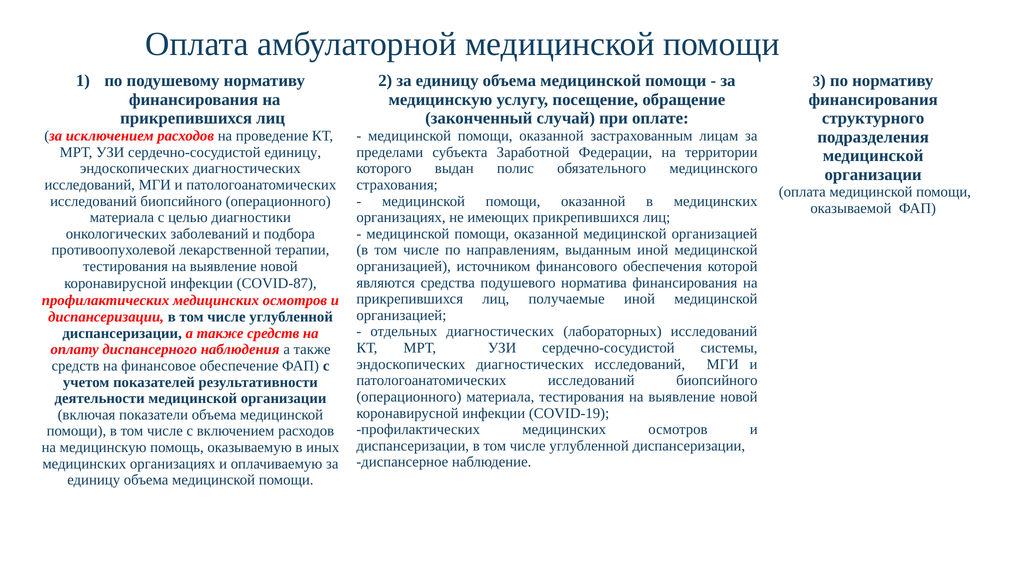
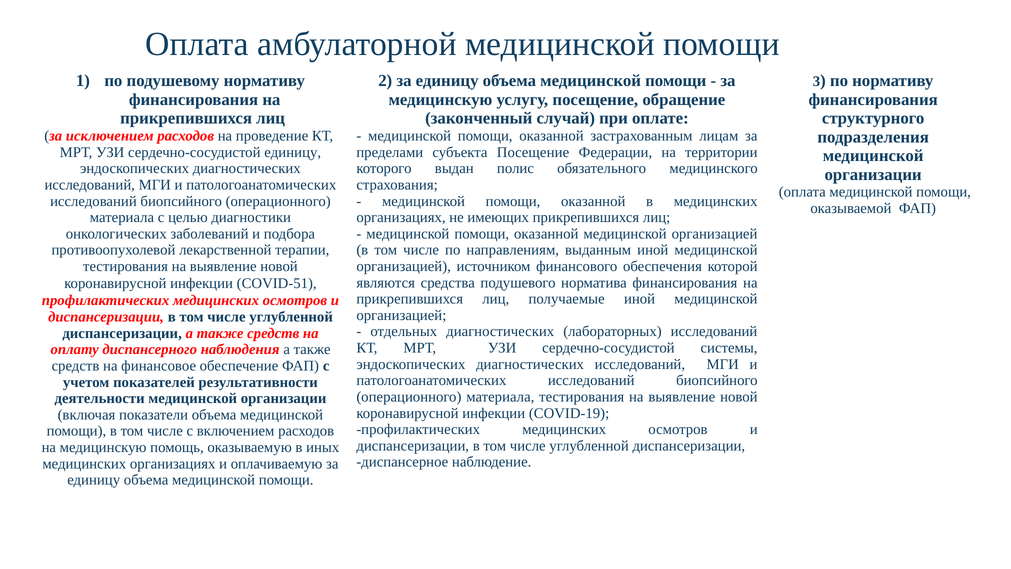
субъекта Заработной: Заработной -> Посещение (533, 152)
COVID-87: COVID-87 -> COVID-51 (277, 283)
